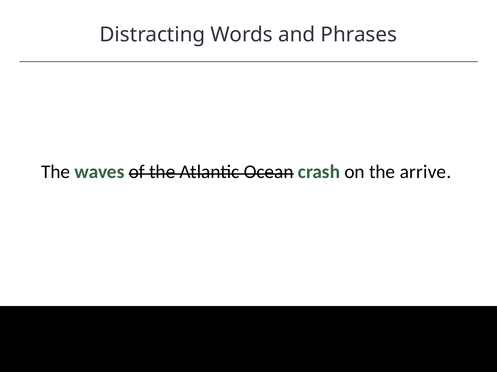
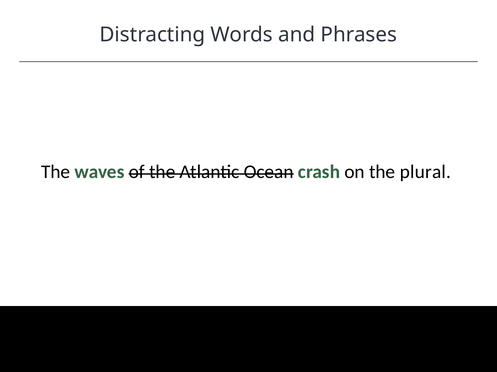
arrive: arrive -> plural (426, 172)
